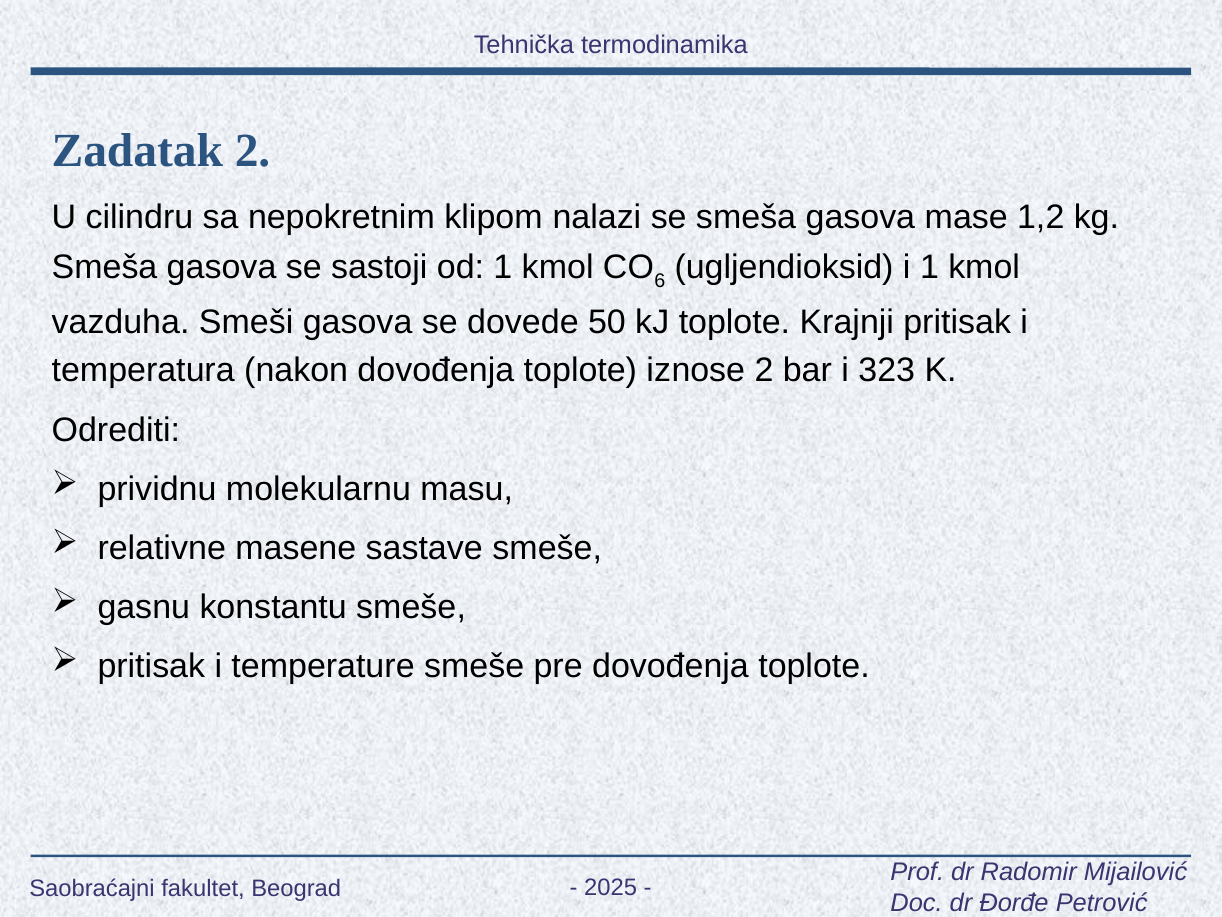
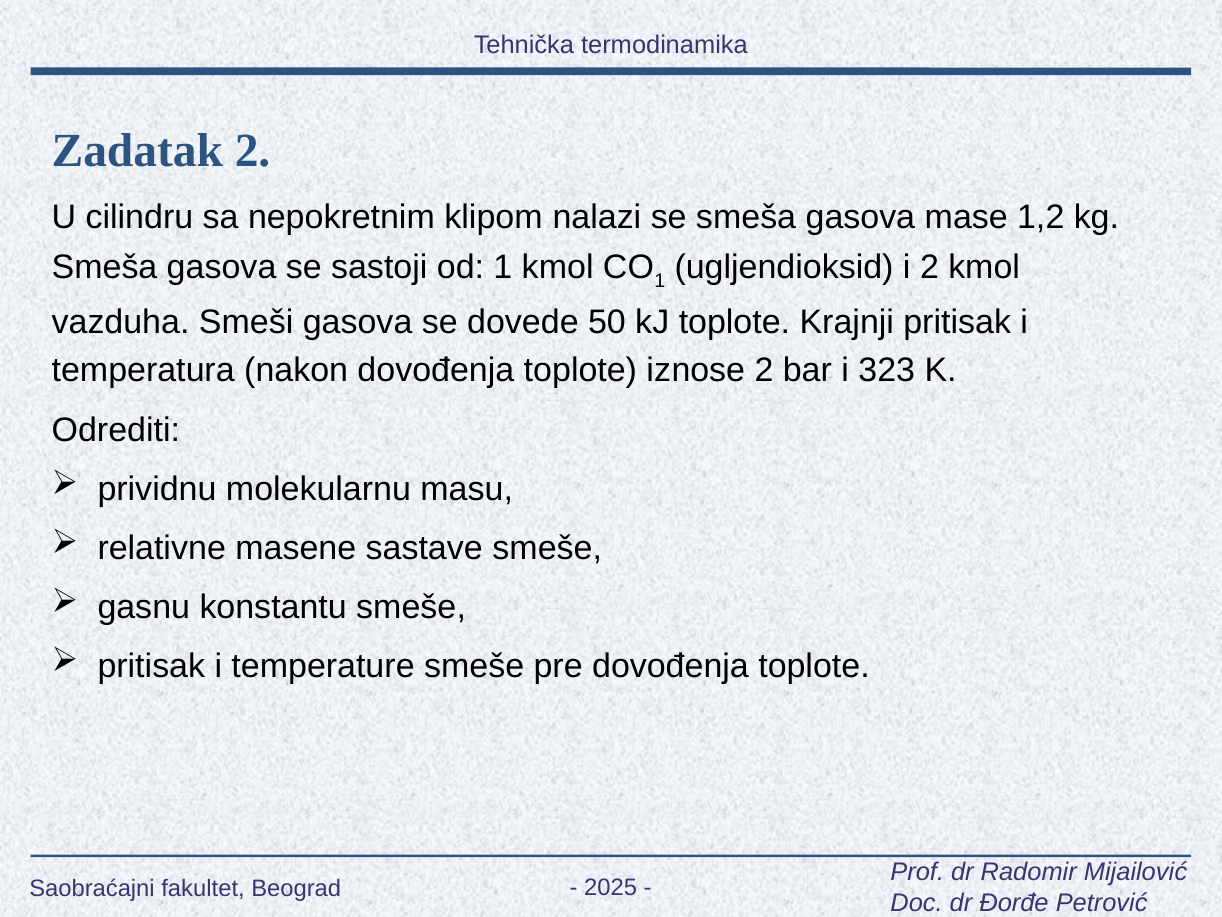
6: 6 -> 1 (660, 280)
i 1: 1 -> 2 (929, 267)
